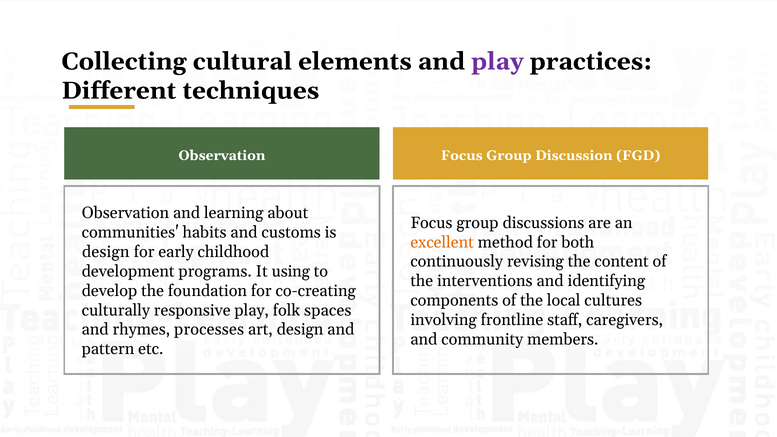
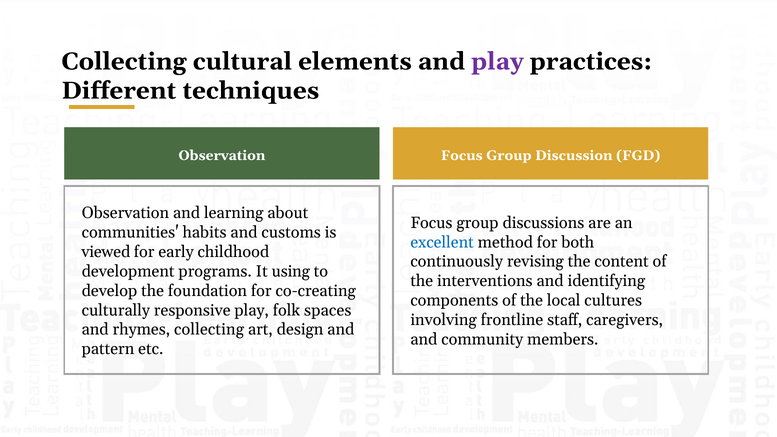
excellent colour: orange -> blue (442, 242)
design: design -> viewed (106, 252)
rhymes processes: processes -> collecting (209, 330)
